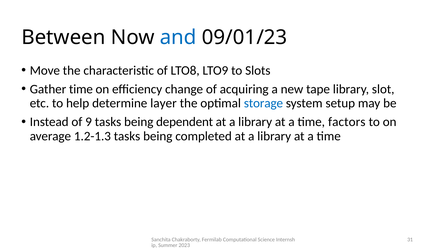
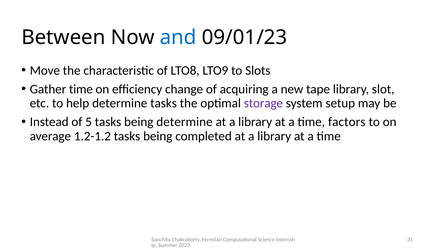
determine layer: layer -> tasks (164, 103)
storage colour: blue -> purple (263, 103)
9: 9 -> 5 (89, 122)
being dependent: dependent -> determine (184, 122)
1.2-1.3: 1.2-1.3 -> 1.2-1.2 (92, 136)
